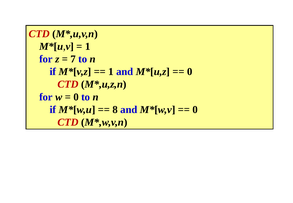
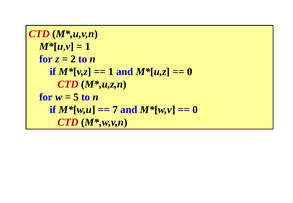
7: 7 -> 2 (73, 59)
0: 0 -> 5 (76, 97)
8: 8 -> 7 (115, 109)
